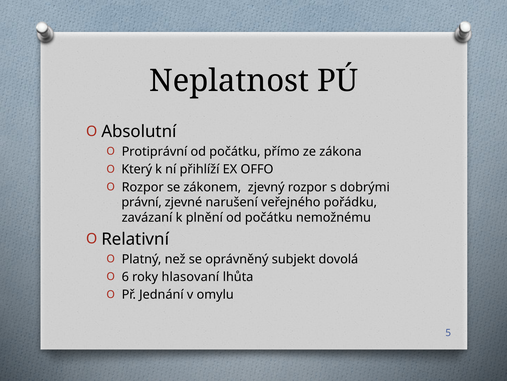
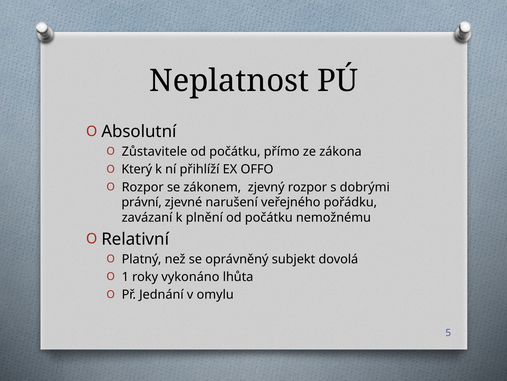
Protiprávní: Protiprávní -> Zůstavitele (154, 151)
6: 6 -> 1 (125, 276)
hlasovaní: hlasovaní -> vykonáno (190, 276)
